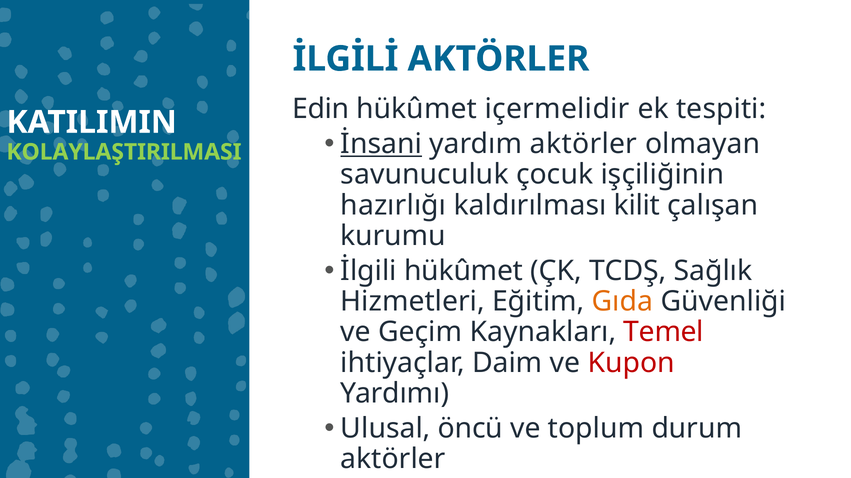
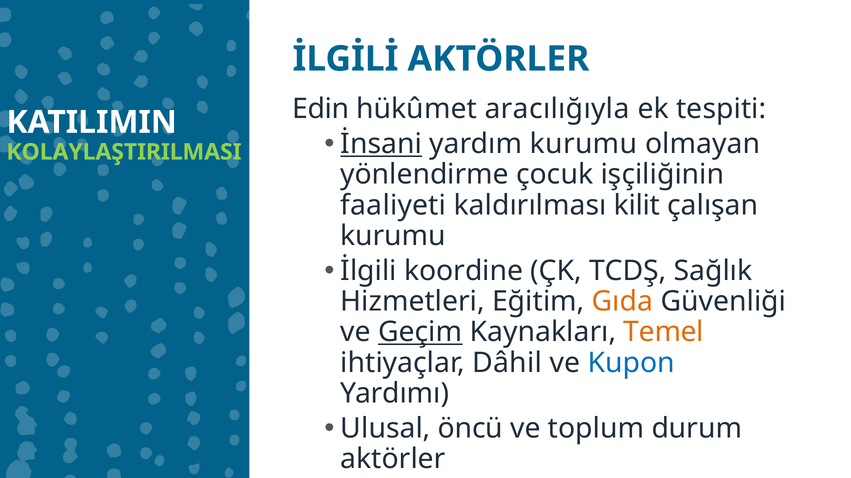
içermelidir: içermelidir -> aracılığıyla (557, 109)
yardım aktörler: aktörler -> kurumu (584, 144)
savunuculuk: savunuculuk -> yönlendirme (425, 175)
hazırlığı: hazırlığı -> faaliyeti (393, 206)
İlgili hükûmet: hükûmet -> koordine (464, 271)
Geçim underline: none -> present (420, 333)
Temel colour: red -> orange (664, 333)
Daim: Daim -> Dâhil (507, 363)
Kupon colour: red -> blue (631, 363)
